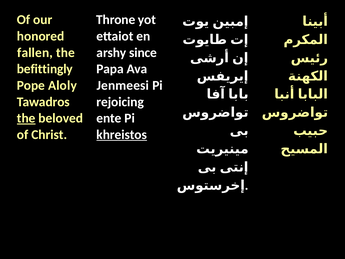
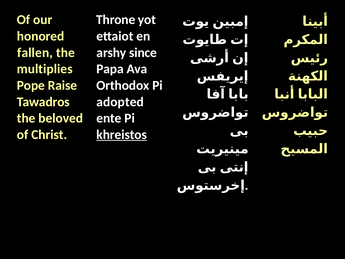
befittingly: befittingly -> multiplies (45, 69)
Aloly: Aloly -> Raise (63, 85)
Jenmeesi: Jenmeesi -> Orthodox (123, 85)
rejoicing: rejoicing -> adopted (120, 102)
the underline: present -> none (26, 118)
